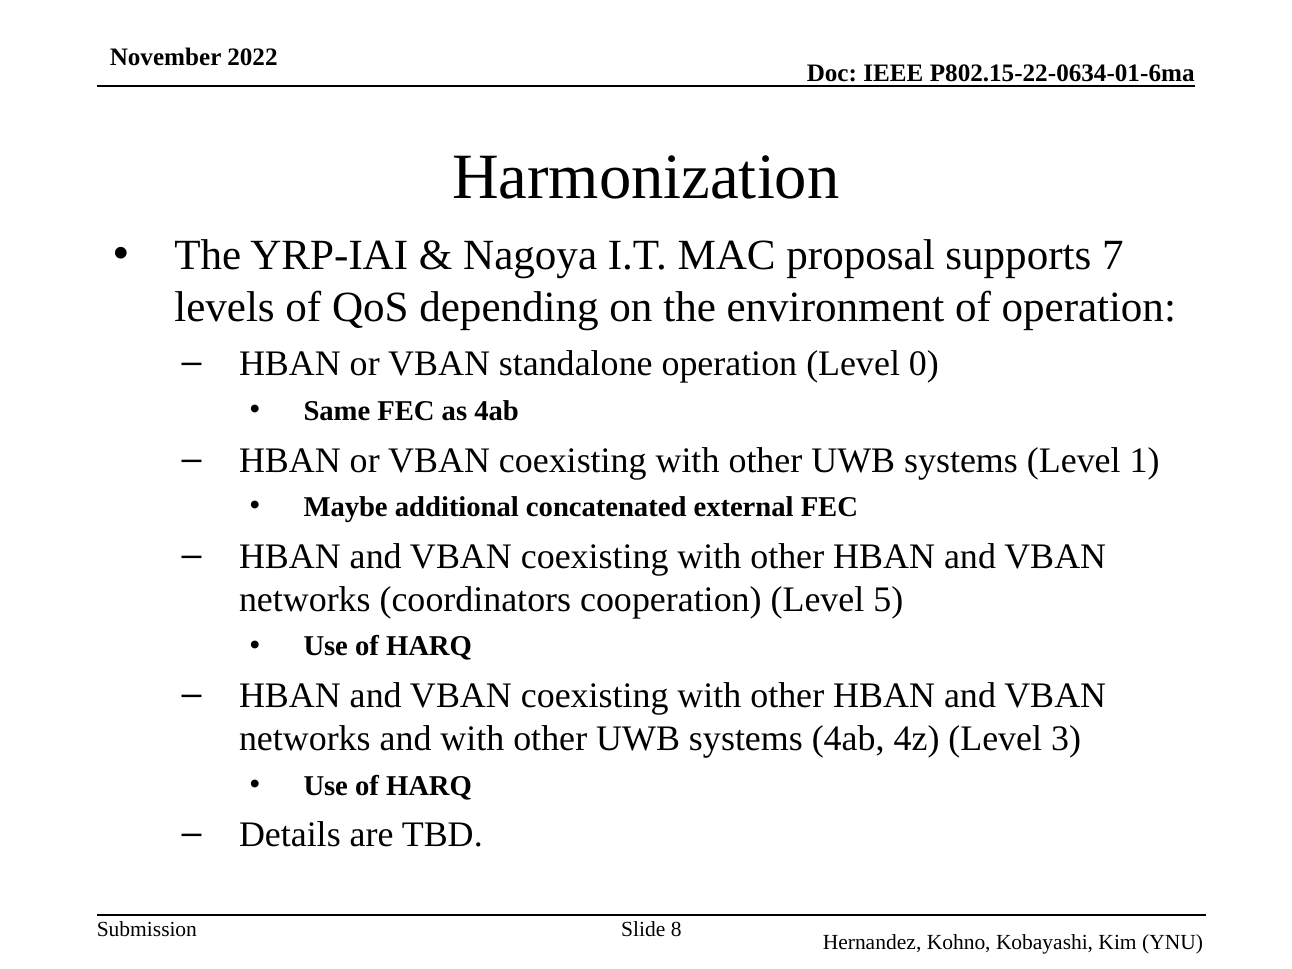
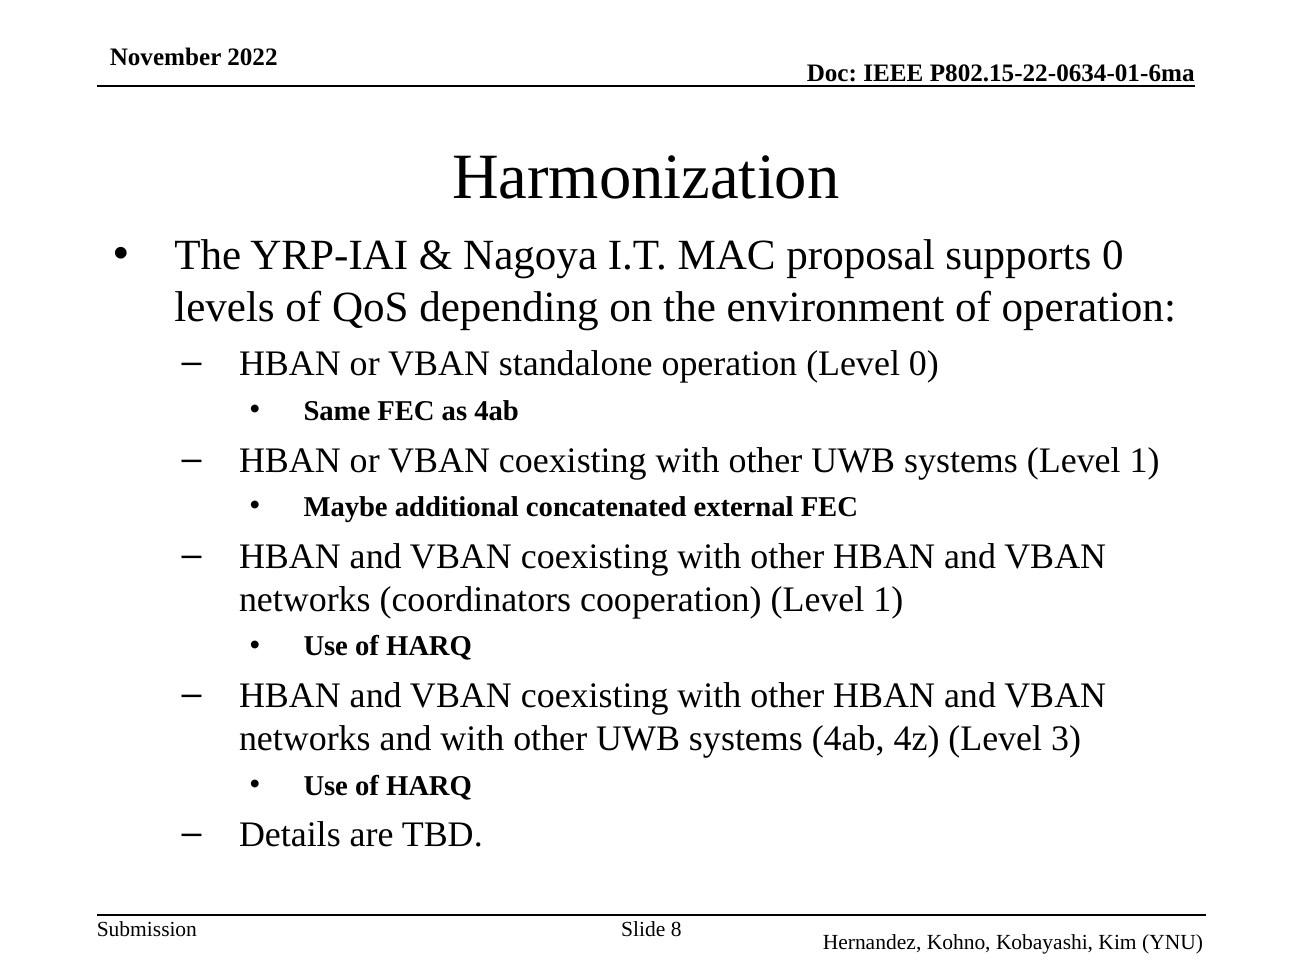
supports 7: 7 -> 0 (1113, 255)
cooperation Level 5: 5 -> 1 (888, 599)
